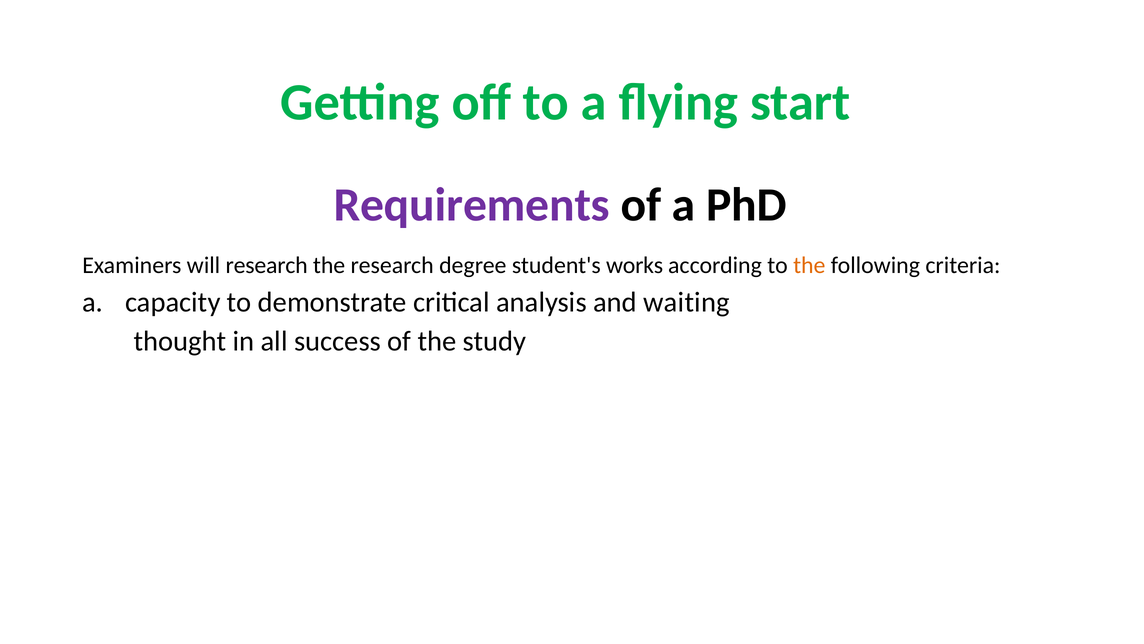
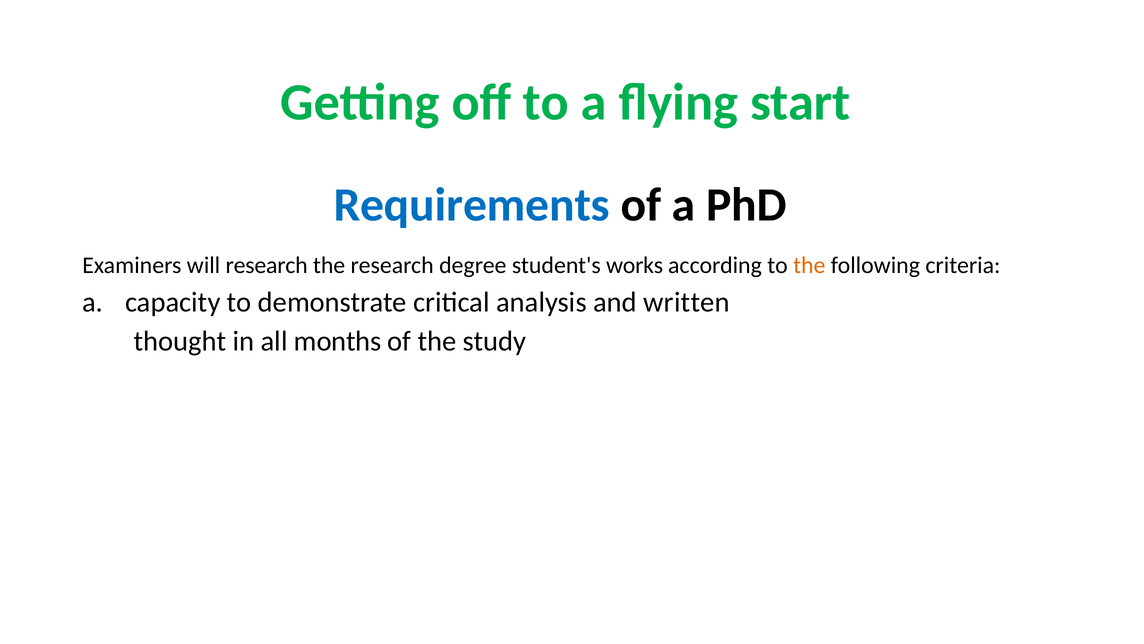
Requirements colour: purple -> blue (472, 205)
waiting: waiting -> written (687, 302)
success: success -> months (338, 341)
